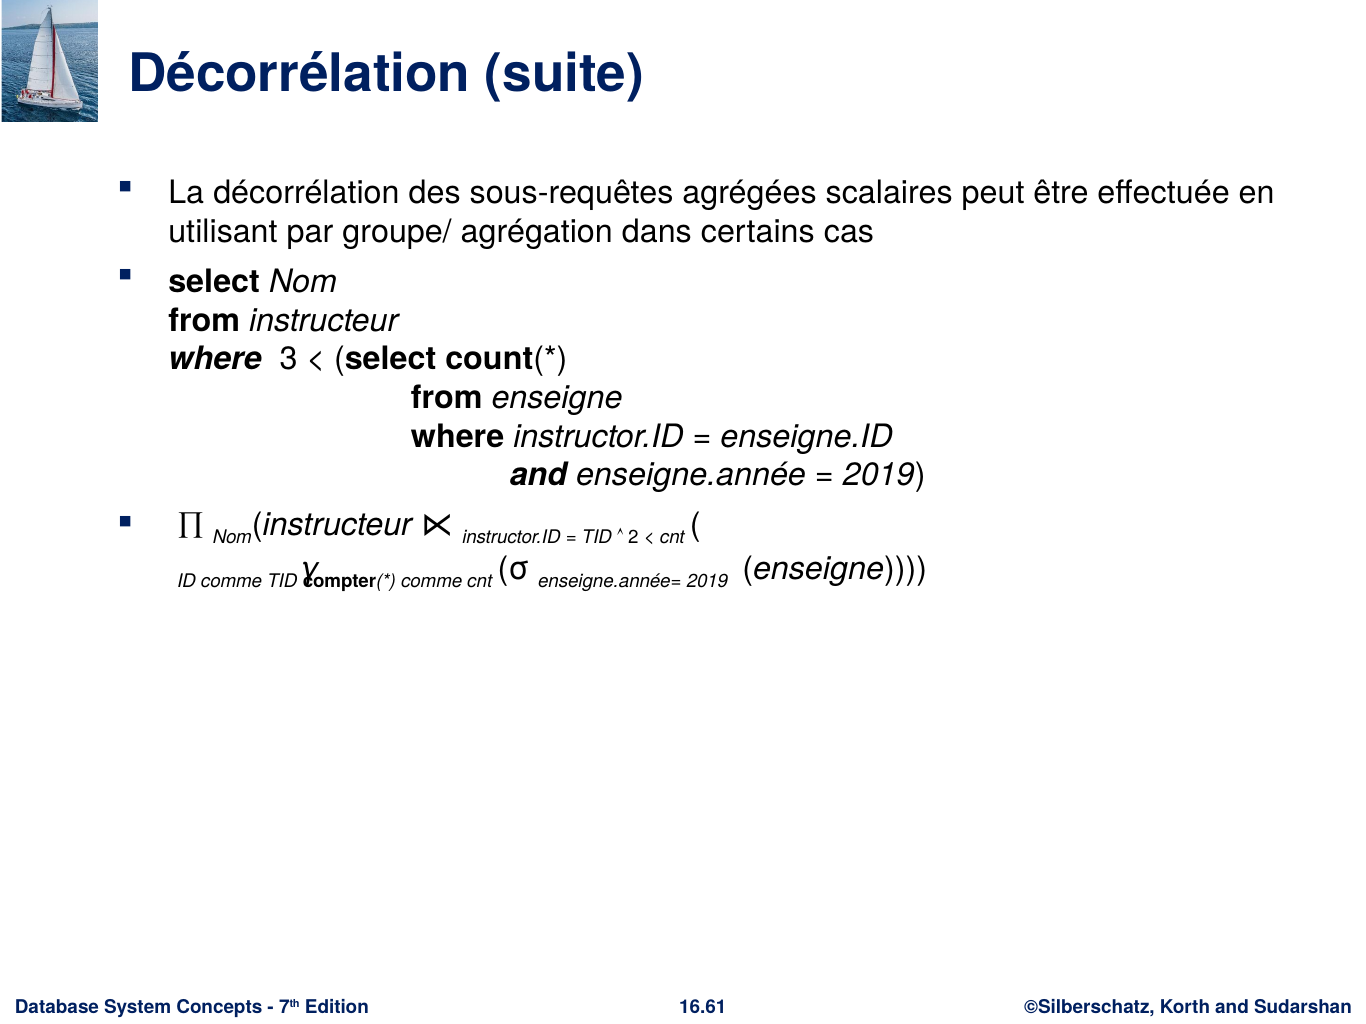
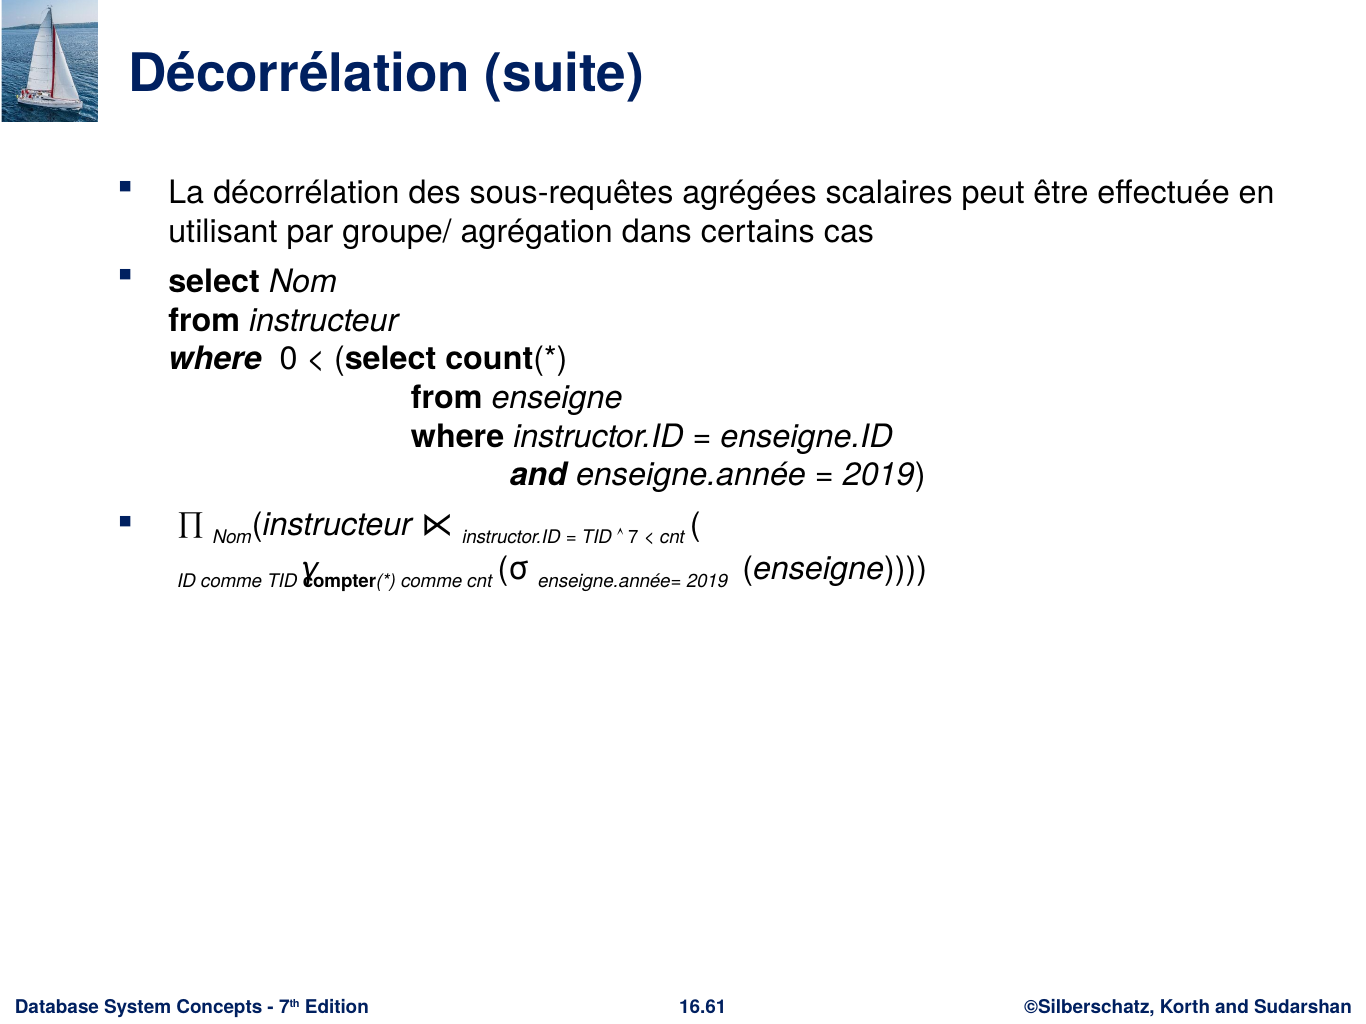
3: 3 -> 0 (289, 359)
2: 2 -> 7 (633, 538)
